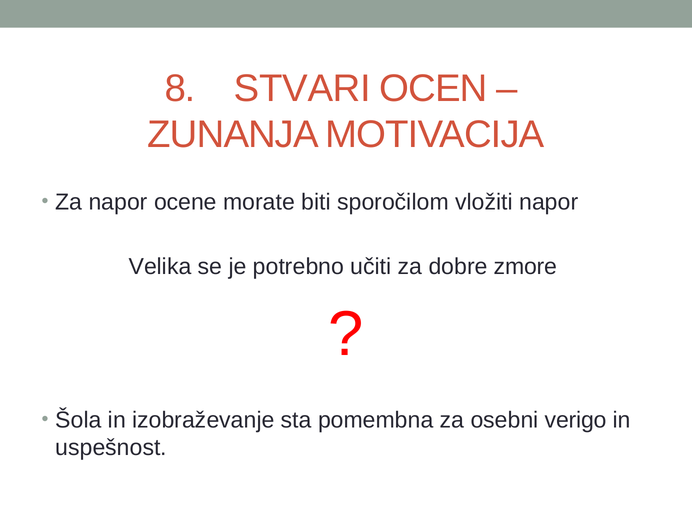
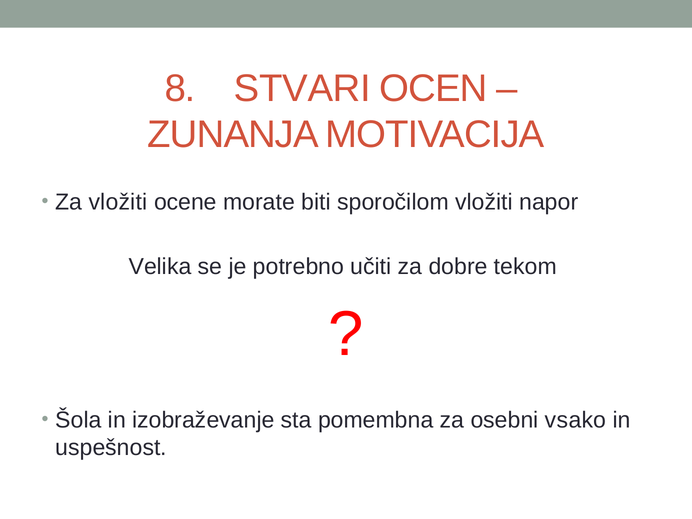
Za napor: napor -> vložiti (118, 202)
zmore: zmore -> tekom (525, 267)
verigo: verigo -> vsako (576, 420)
